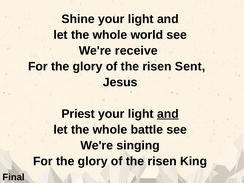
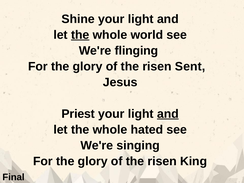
the underline: none -> present (80, 35)
receive: receive -> flinging (136, 51)
battle: battle -> hated (147, 130)
